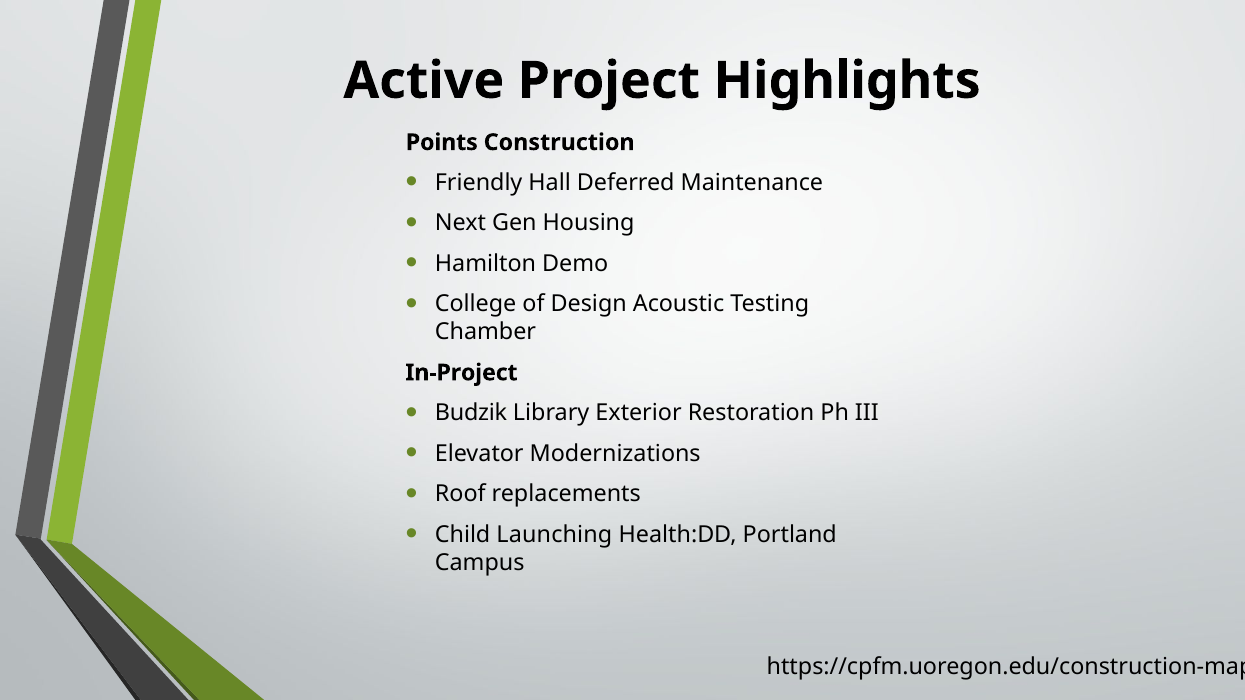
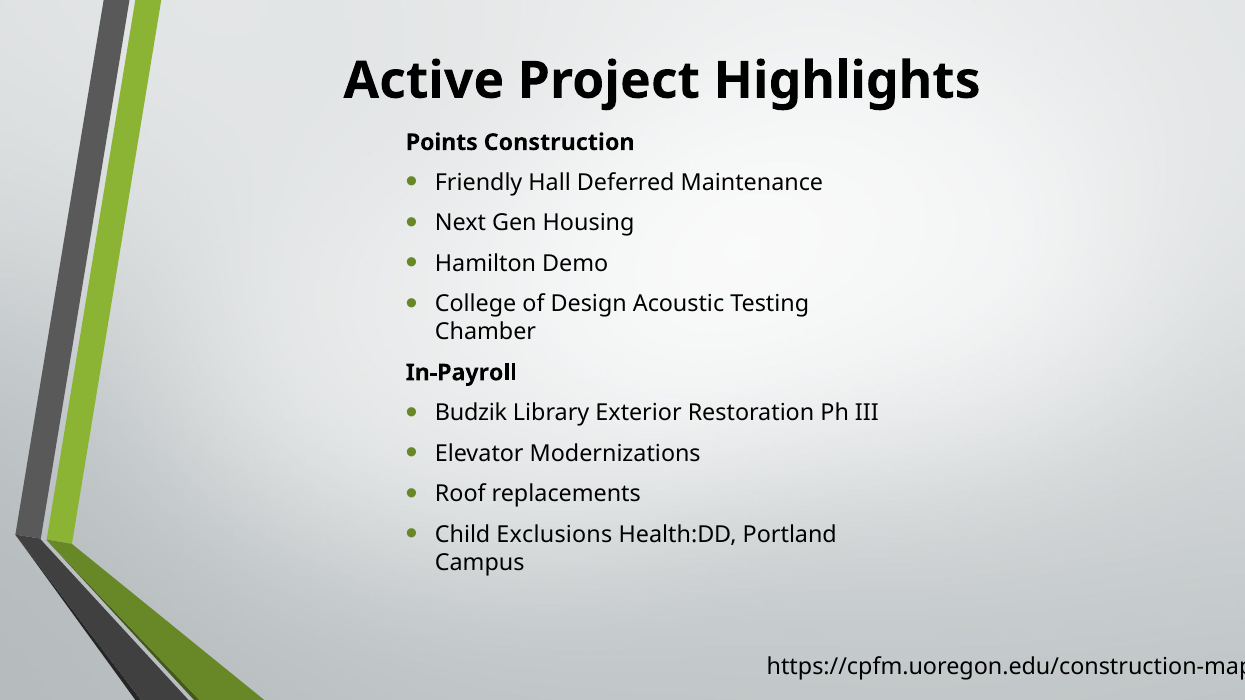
In-Project: In-Project -> In-Payroll (461, 373)
Launching: Launching -> Exclusions (554, 535)
